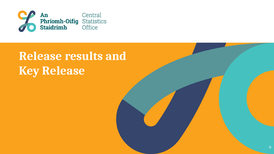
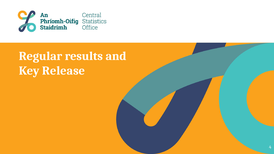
Release: Release -> Regular (41, 56)
